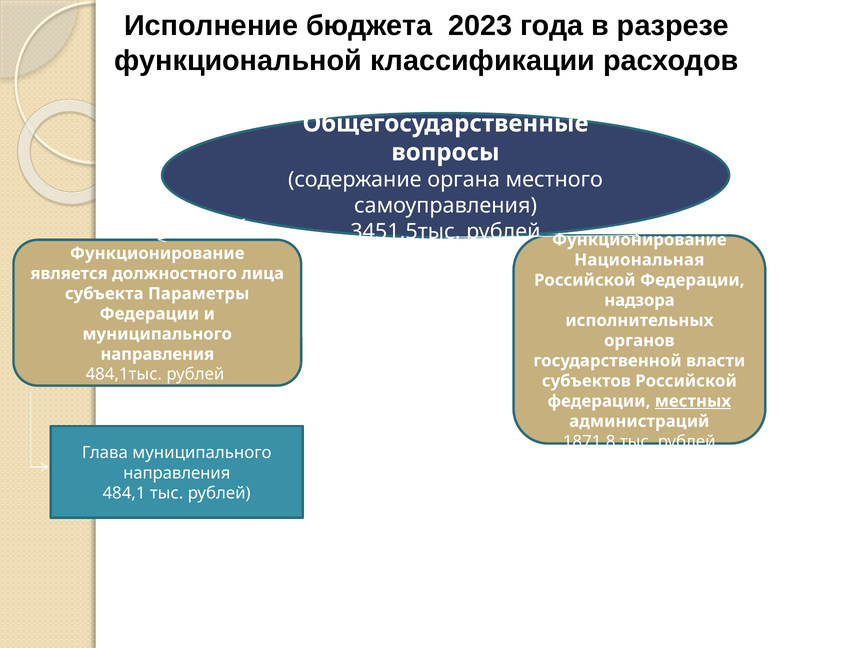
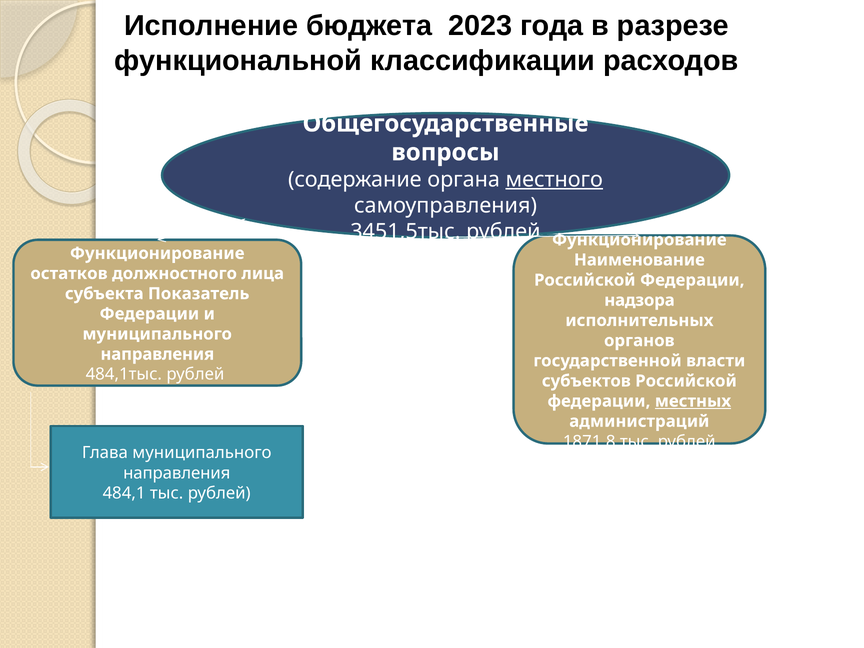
местного underline: none -> present (554, 180)
Национальная: Национальная -> Наименование (639, 260)
является: является -> остатков (69, 274)
Параметры: Параметры -> Показатель (199, 294)
